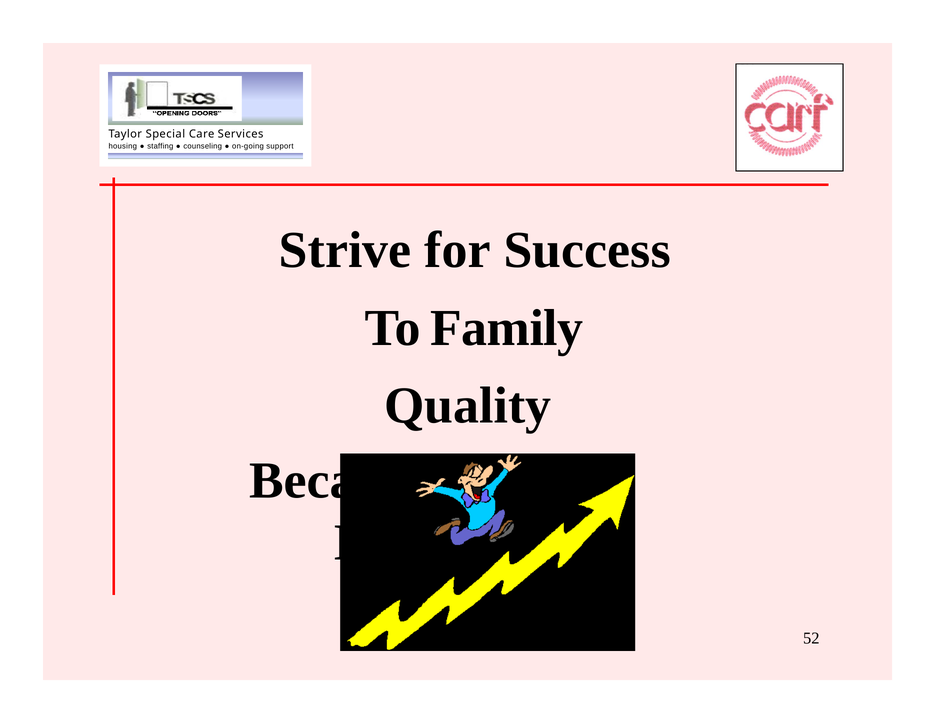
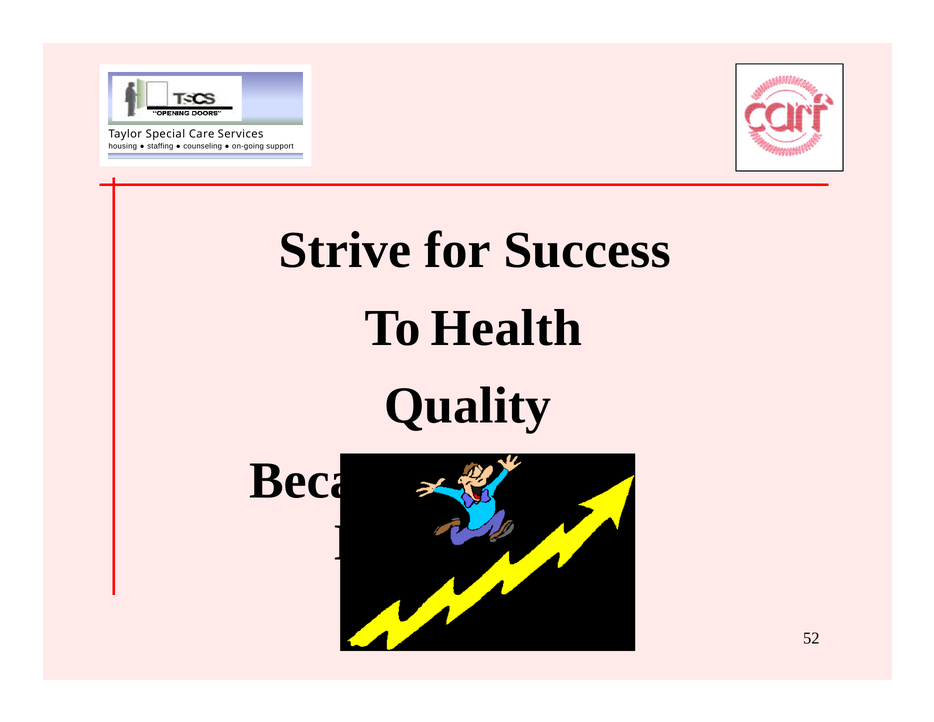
Family: Family -> Health (506, 328)
